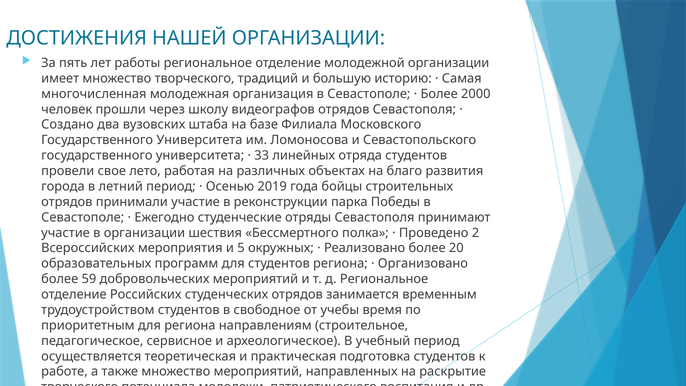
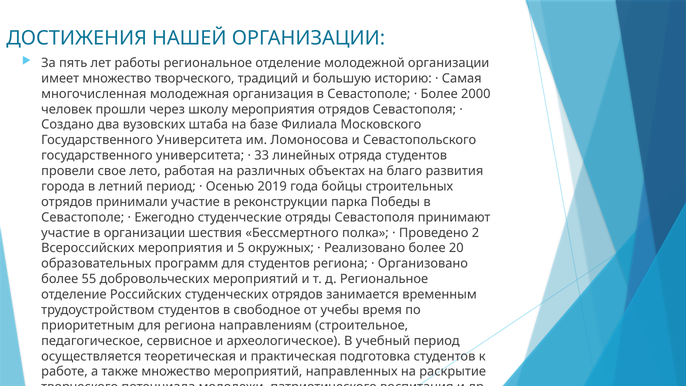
школу видеографов: видеографов -> мероприятия (273, 109)
59: 59 -> 55 (89, 279)
